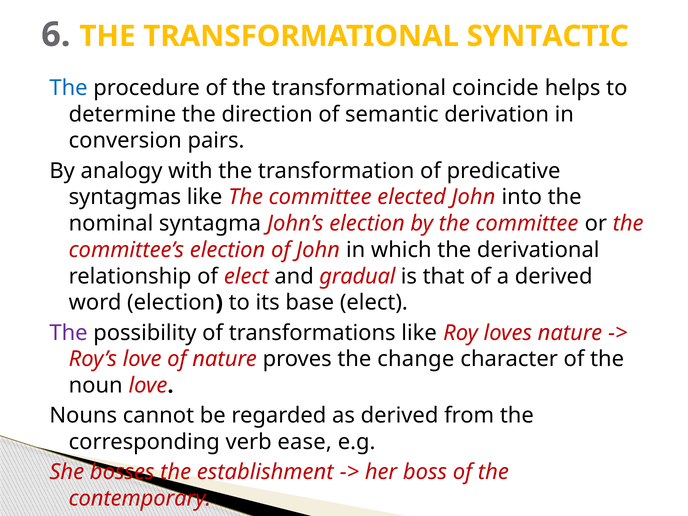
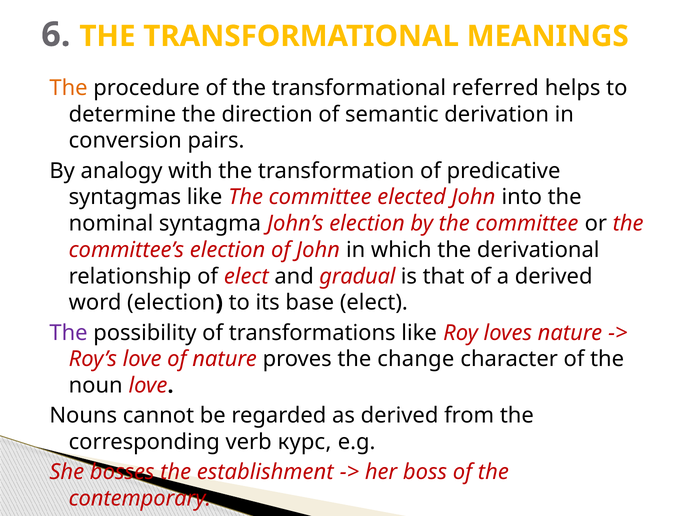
SYNTACTIC: SYNTACTIC -> MEANINGS (548, 36)
The colour: blue -> orange (69, 88)
coincide: coincide -> referred (495, 88)
ease: ease -> курс (305, 442)
